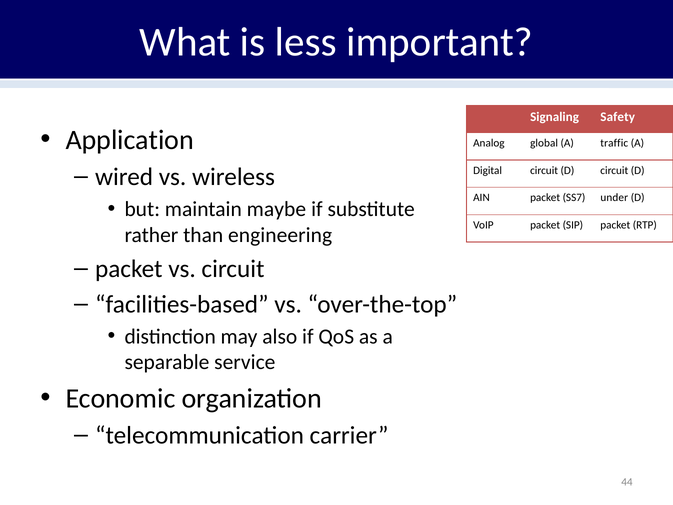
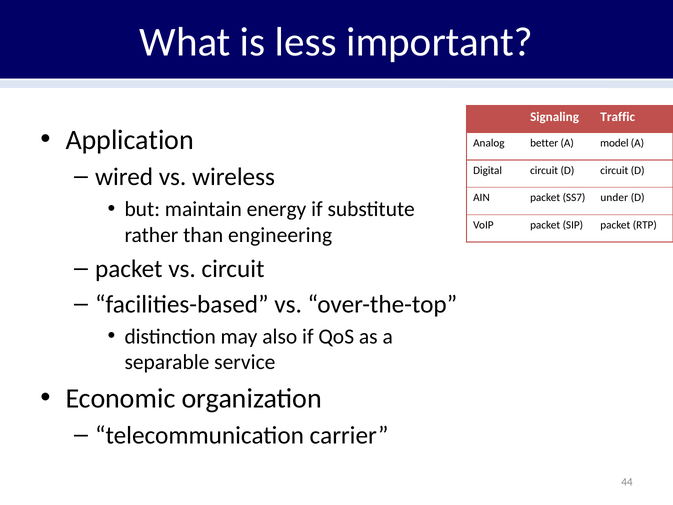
Safety: Safety -> Traffic (618, 117)
global: global -> better (544, 143)
traffic: traffic -> model (614, 143)
maybe: maybe -> energy (276, 209)
